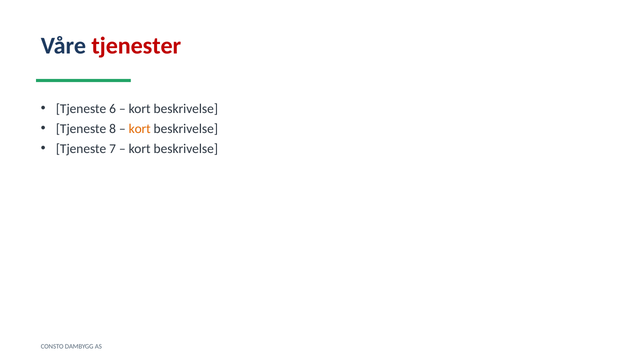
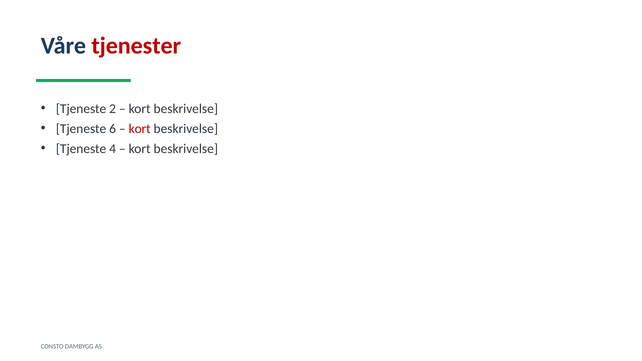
6: 6 -> 2 (113, 109)
8: 8 -> 6 (113, 129)
kort colour: orange -> red (140, 129)
7: 7 -> 4 (113, 149)
